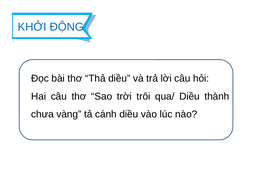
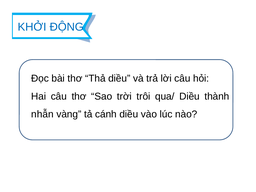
chưa: chưa -> nhẫn (42, 114)
